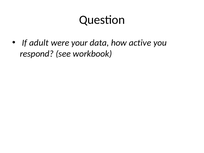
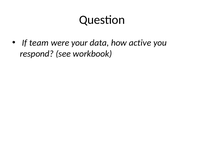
adult: adult -> team (39, 43)
